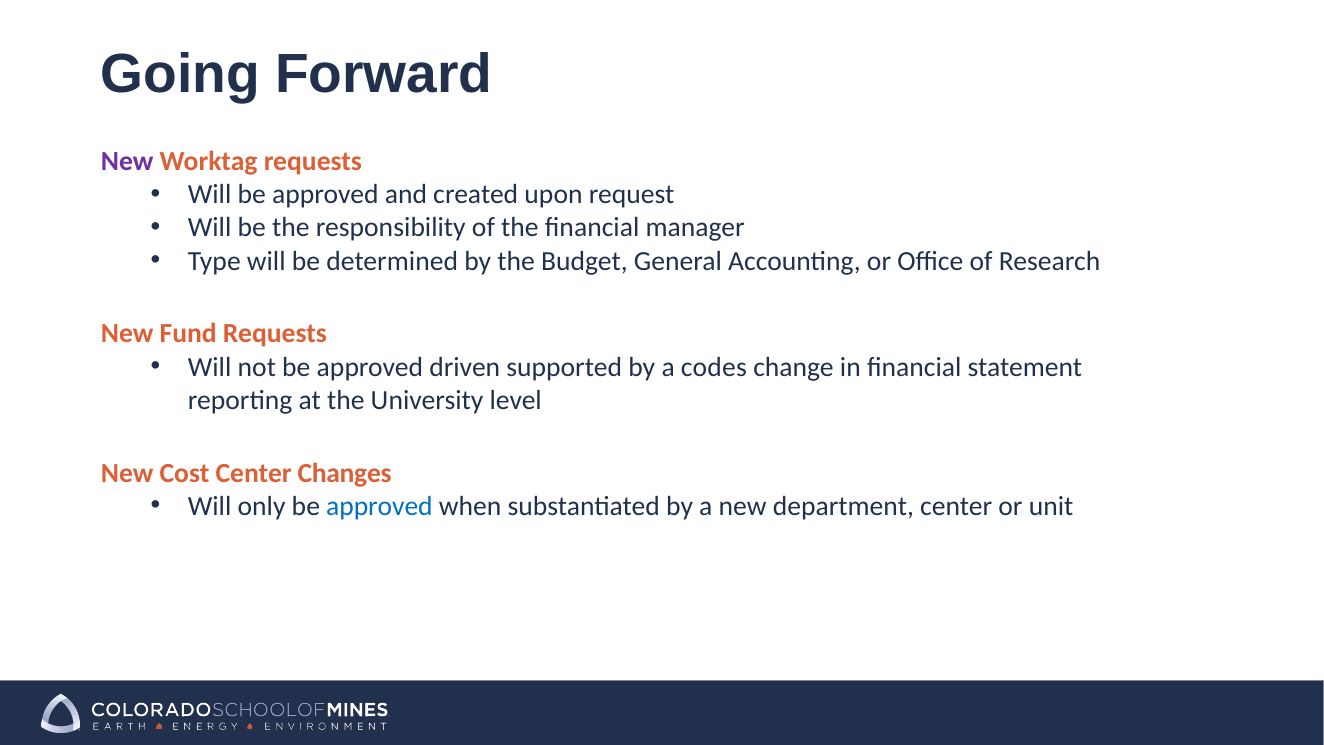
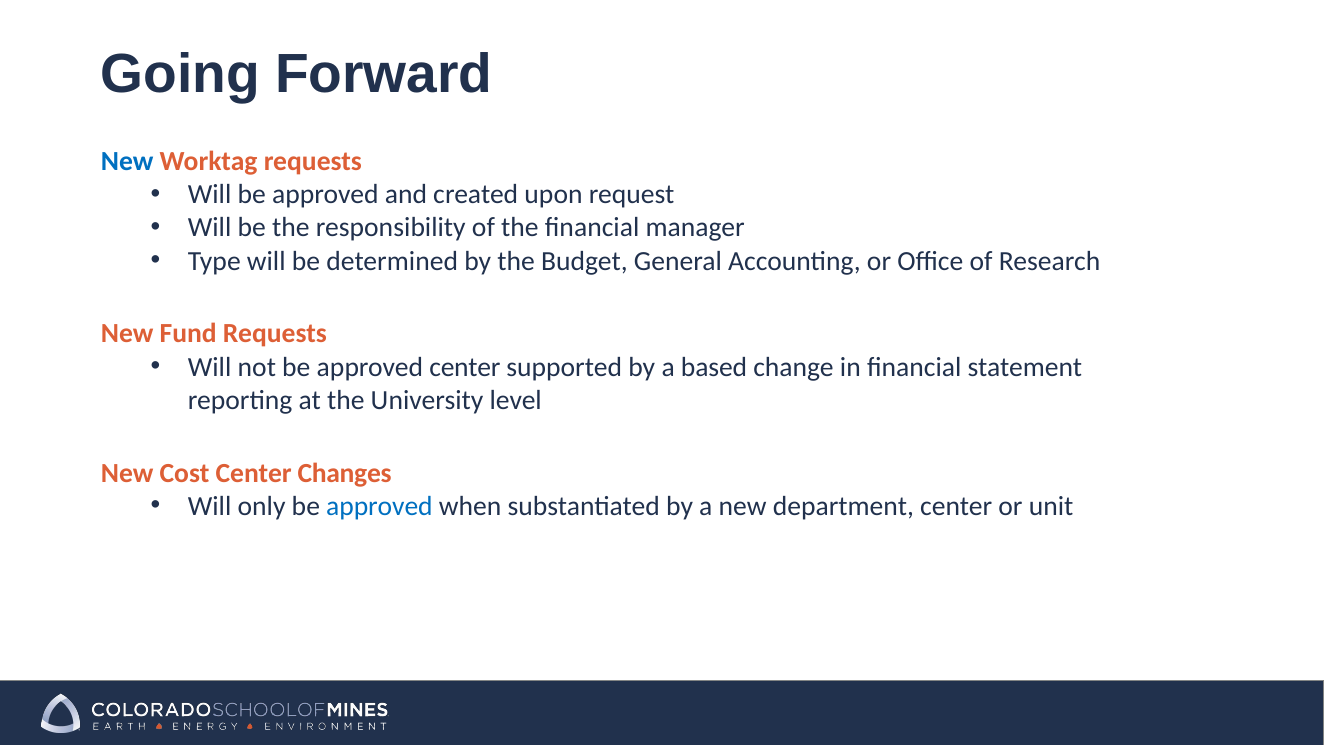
New colour: purple -> blue (127, 161)
approved driven: driven -> center (465, 367)
codes: codes -> based (714, 367)
